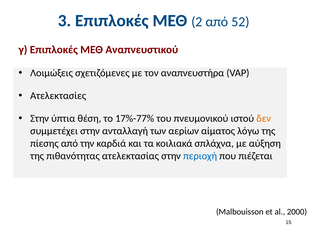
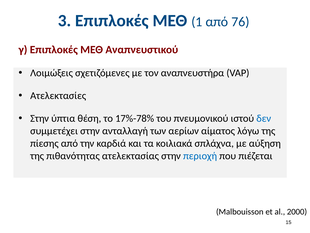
2: 2 -> 1 (197, 22)
52: 52 -> 76 (240, 22)
17%-77%: 17%-77% -> 17%-78% (135, 118)
δεν colour: orange -> blue (264, 118)
